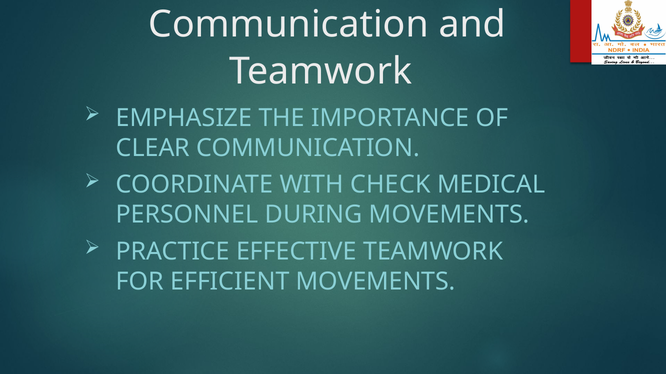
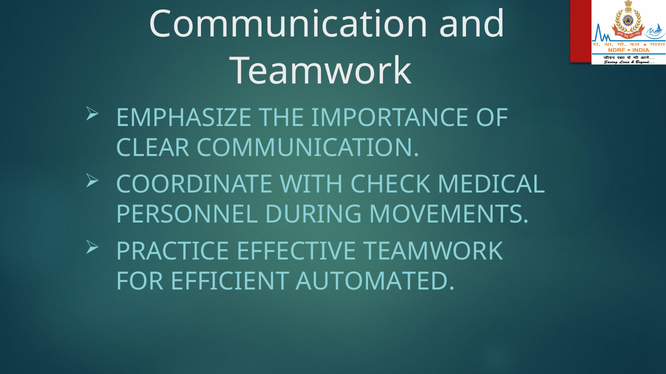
EFFICIENT MOVEMENTS: MOVEMENTS -> AUTOMATED (376, 282)
